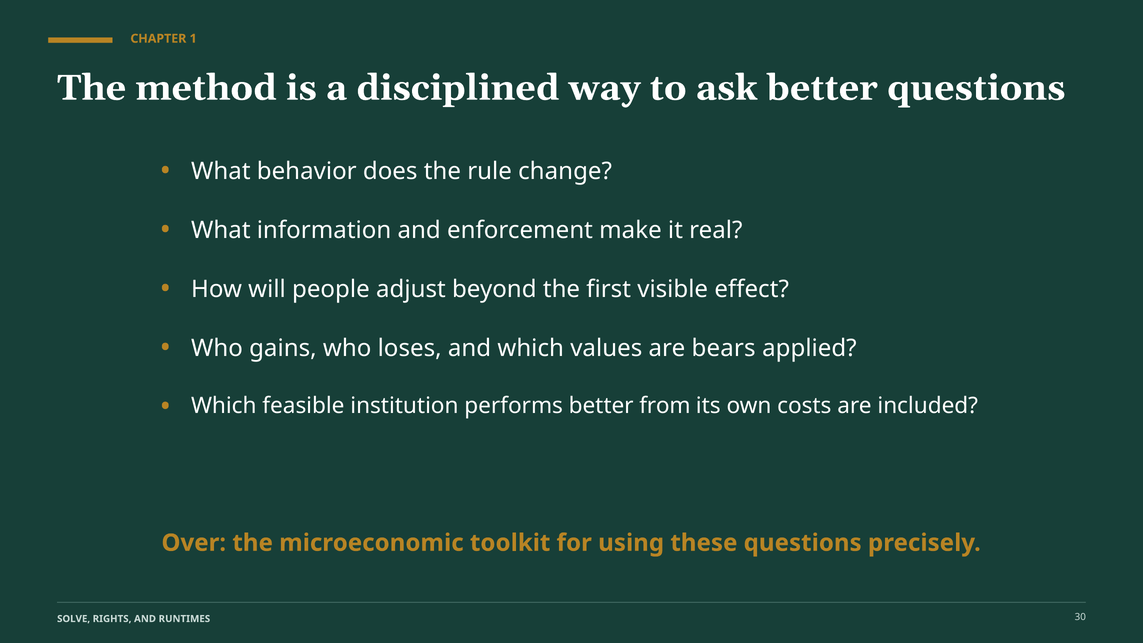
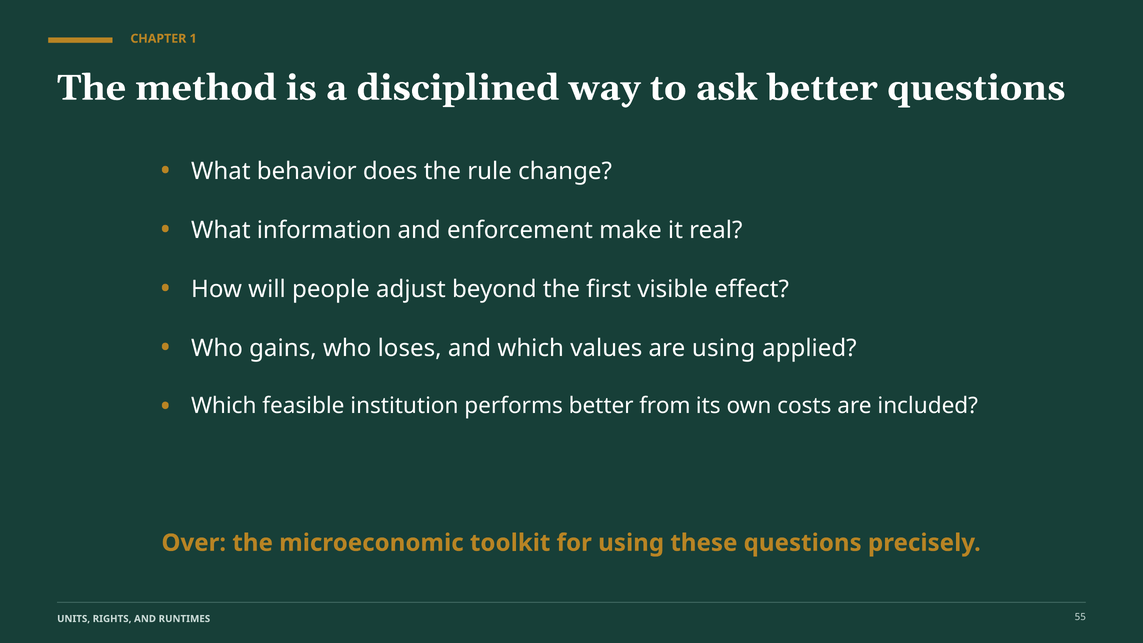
are bears: bears -> using (724, 348)
SOLVE: SOLVE -> UNITS (74, 619)
30: 30 -> 55 (1080, 617)
